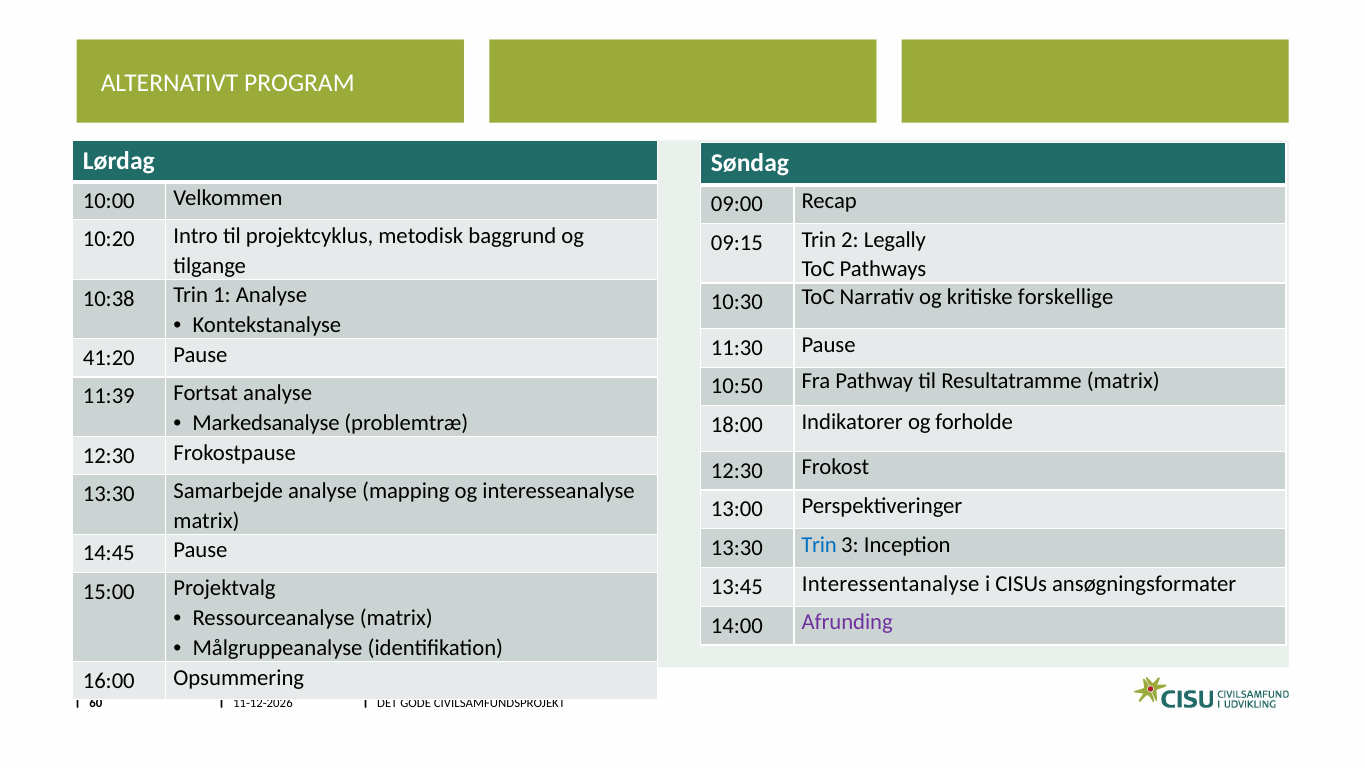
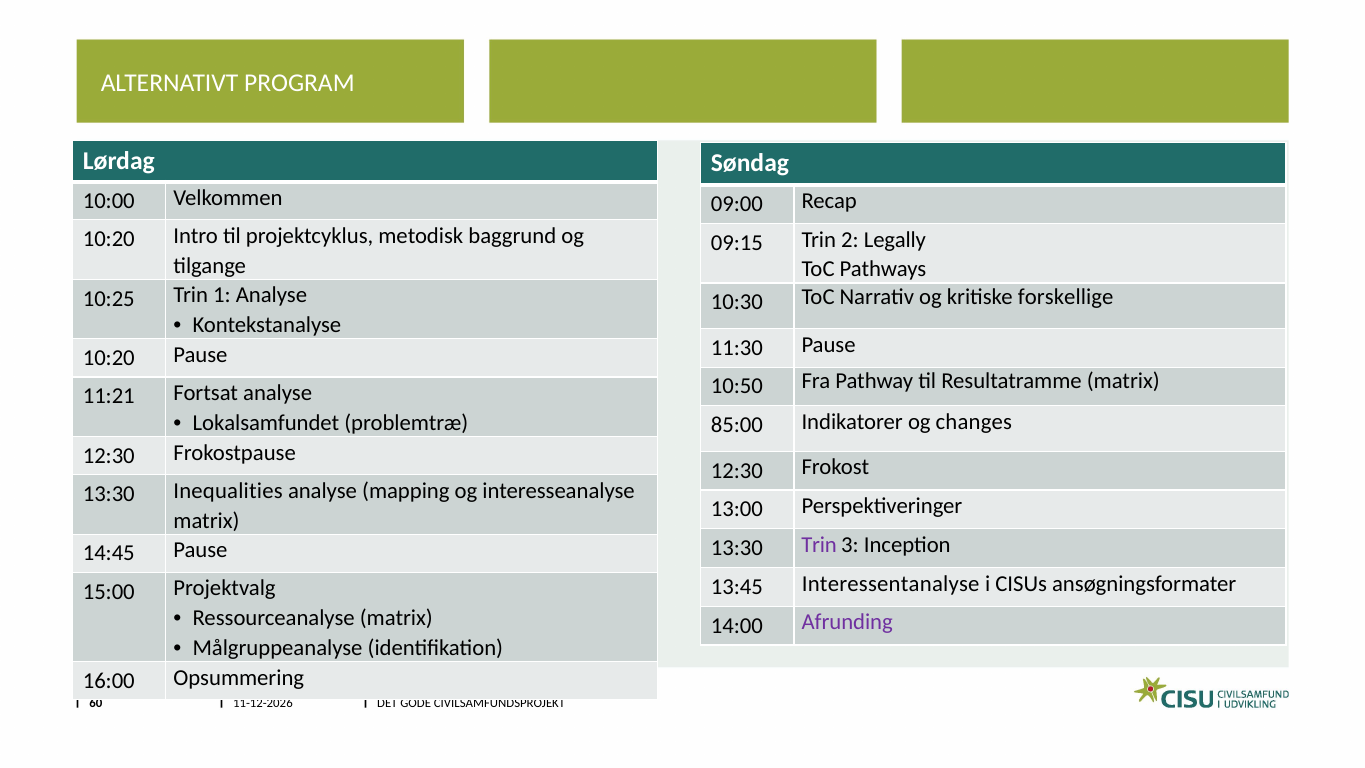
10:38: 10:38 -> 10:25 (109, 299)
41:20: 41:20 -> 10:20 (109, 358)
11:39: 11:39 -> 11:21 (109, 396)
Markedsanalyse: Markedsanalyse -> Lokalsamfundet (266, 423)
18:00: 18:00 -> 85:00 (737, 425)
forholde: forholde -> changes (974, 422)
Samarbejde: Samarbejde -> Inequalities (228, 491)
Trin colour: blue -> purple (819, 545)
